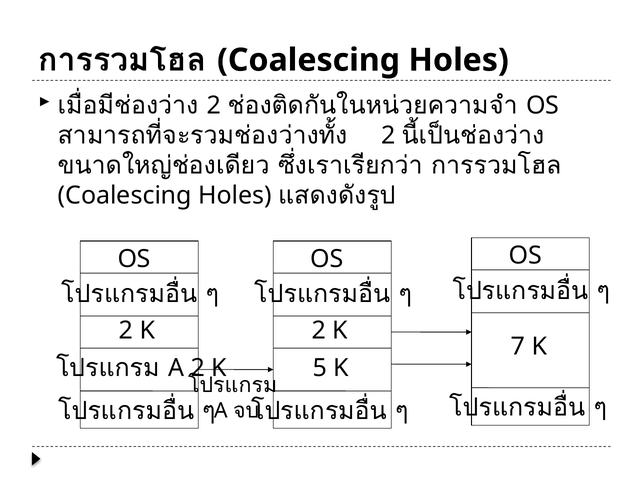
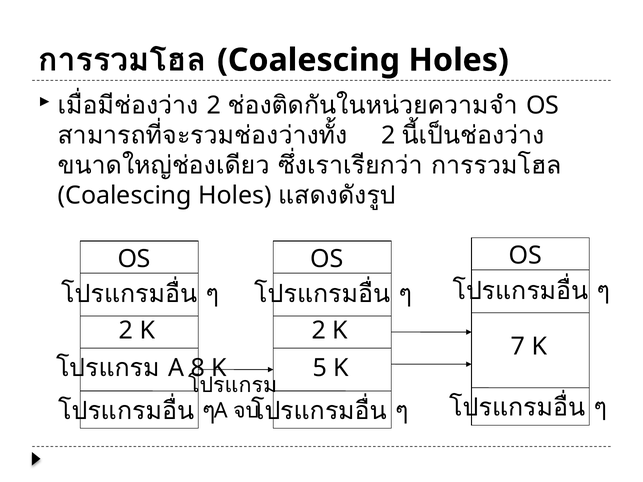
A 2: 2 -> 8 (198, 368)
